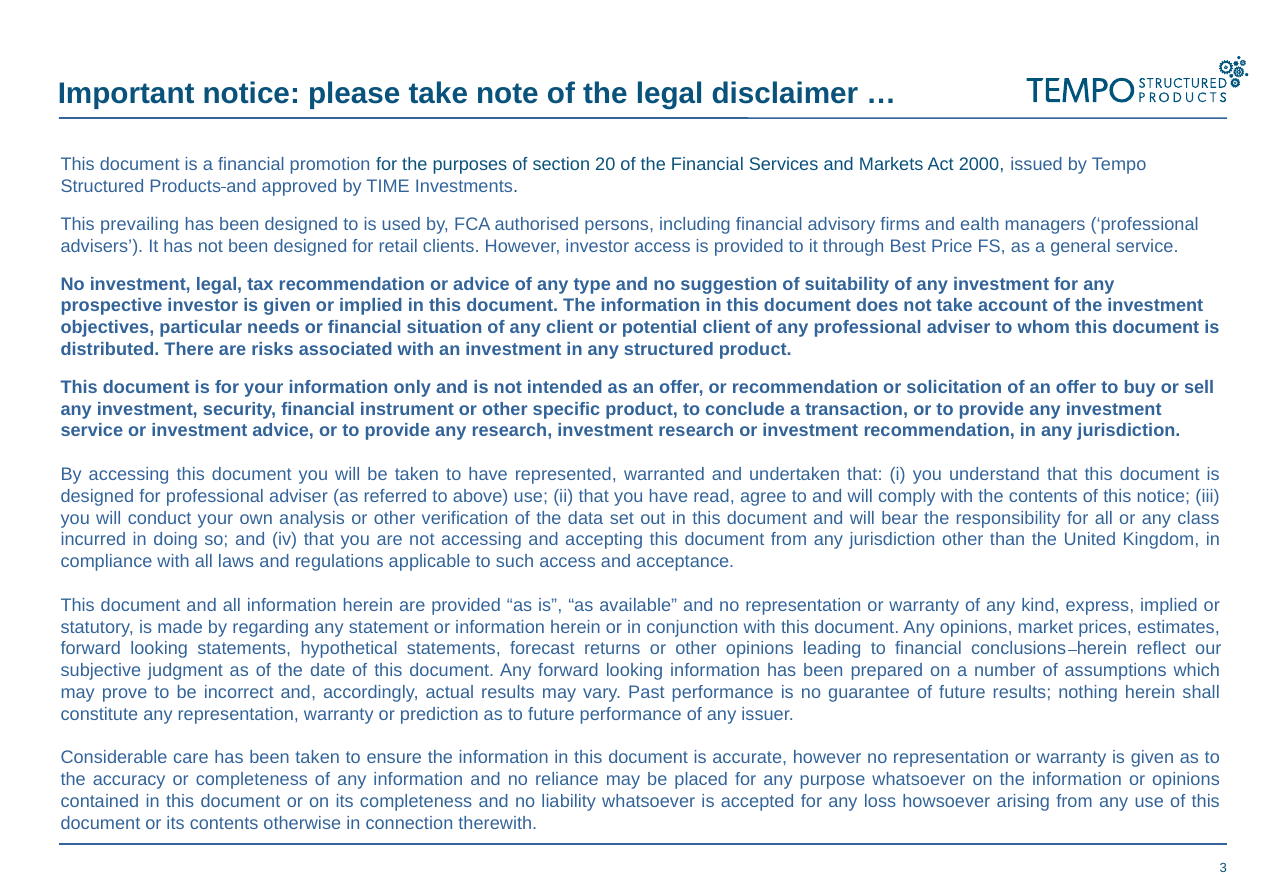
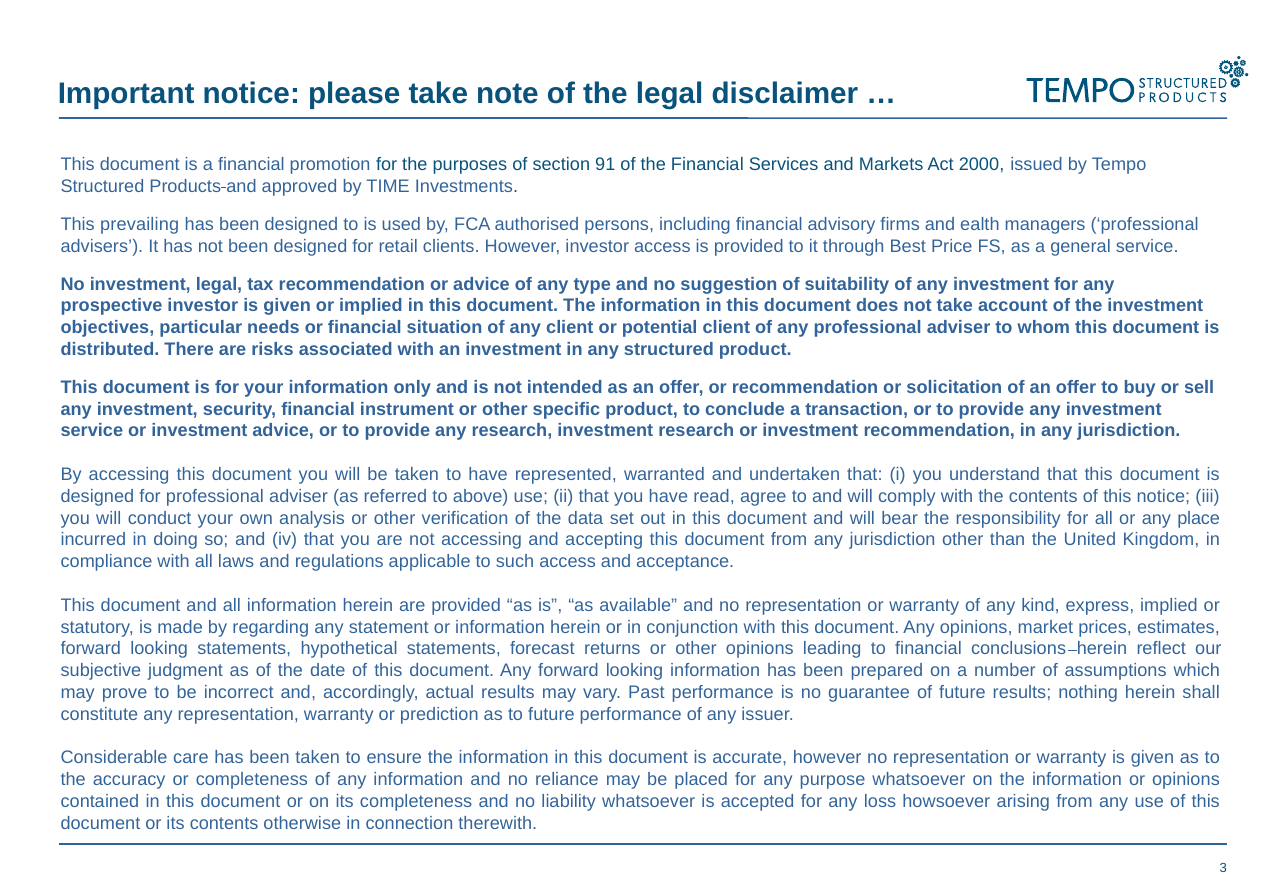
20: 20 -> 91 (605, 165)
class: class -> place (1199, 518)
